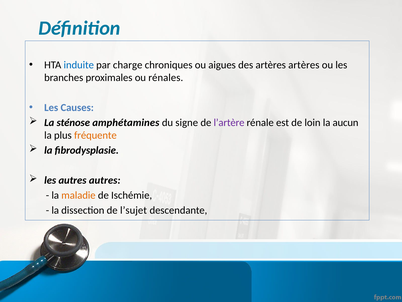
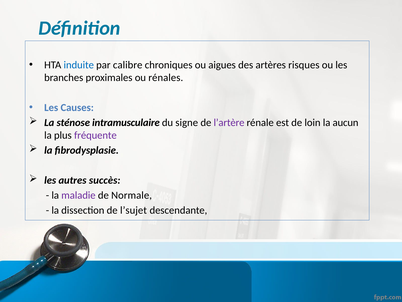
charge: charge -> calibre (128, 65)
artères artères: artères -> risques (304, 65)
amphétamines: amphétamines -> intramusculaire (126, 122)
fréquente colour: orange -> purple (95, 135)
autres autres: autres -> succès (105, 180)
maladie colour: orange -> purple (78, 195)
Ischémie: Ischémie -> Normale (132, 195)
